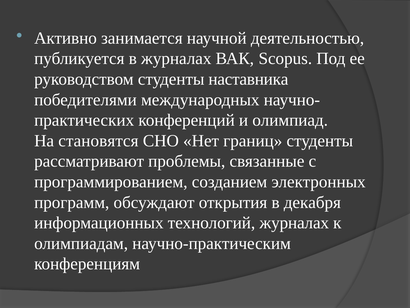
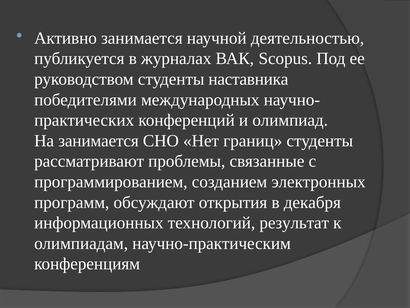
На становятся: становятся -> занимается (99, 141)
технологий журналах: журналах -> результат (294, 223)
